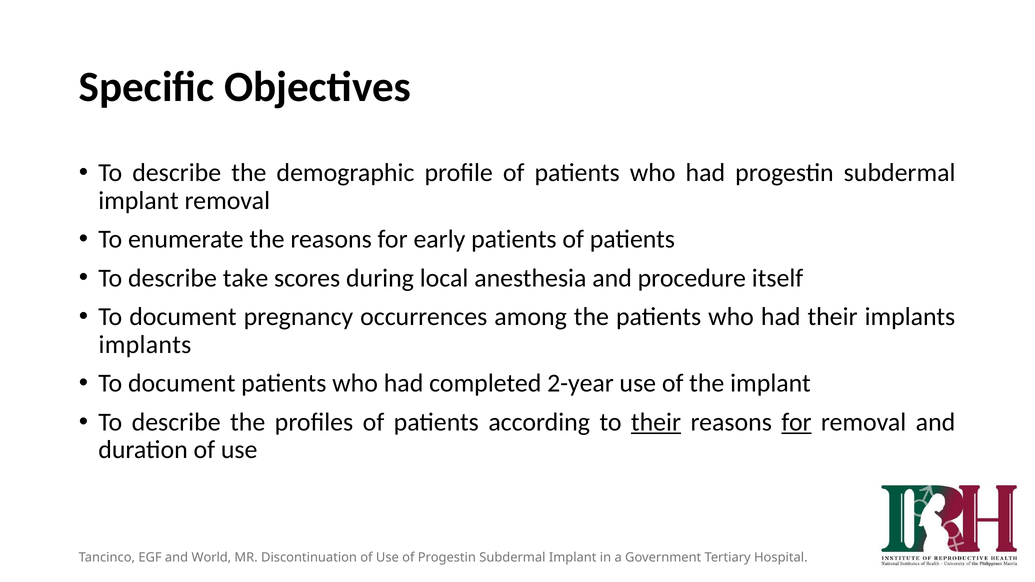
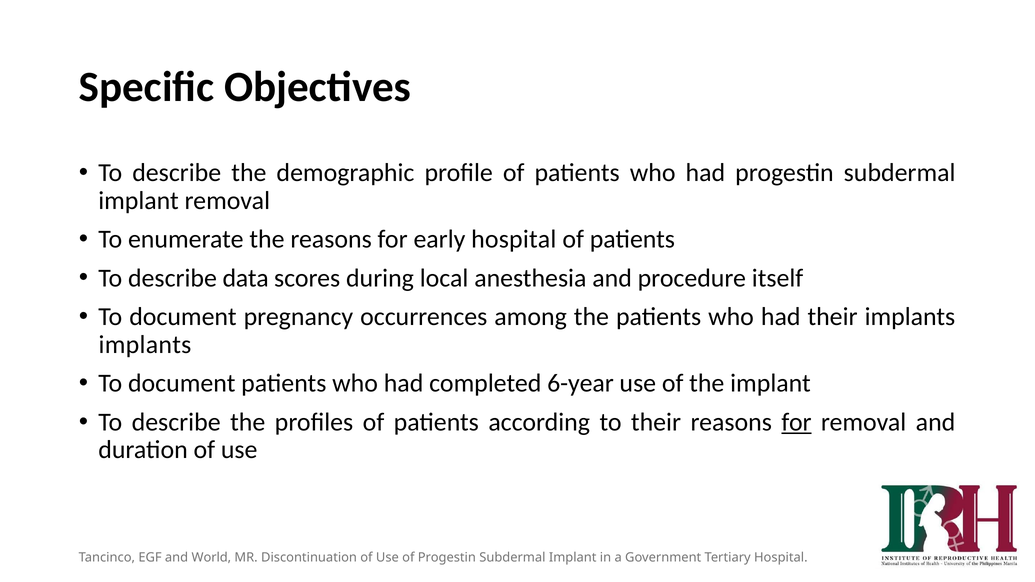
early patients: patients -> hospital (514, 239)
take: take -> data (246, 278)
2-year: 2-year -> 6-year (580, 383)
their underline: present -> none (656, 422)
